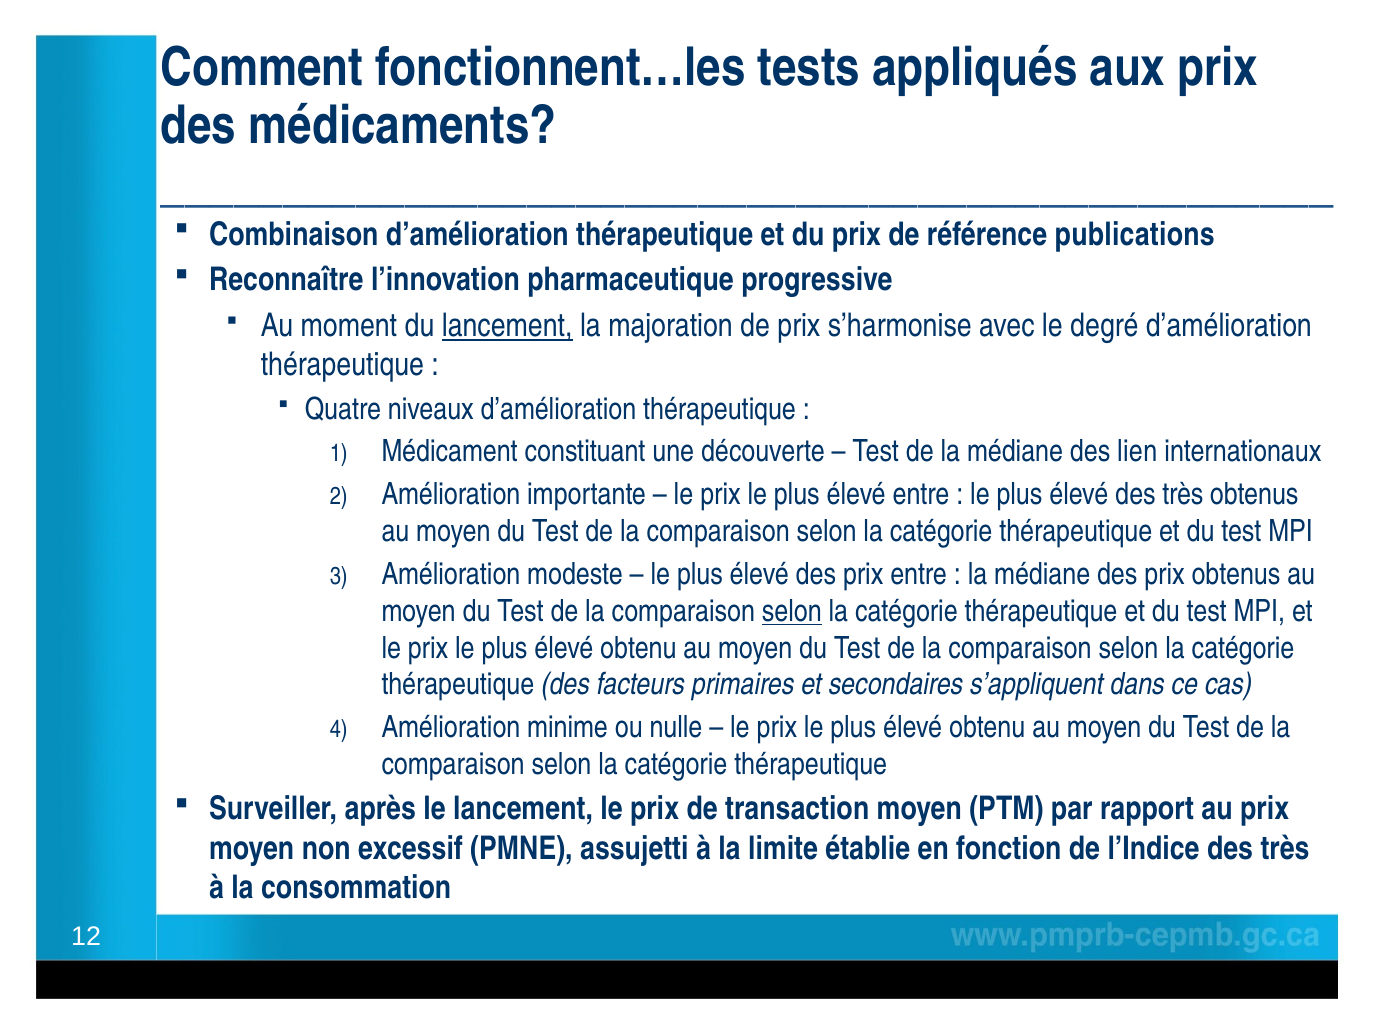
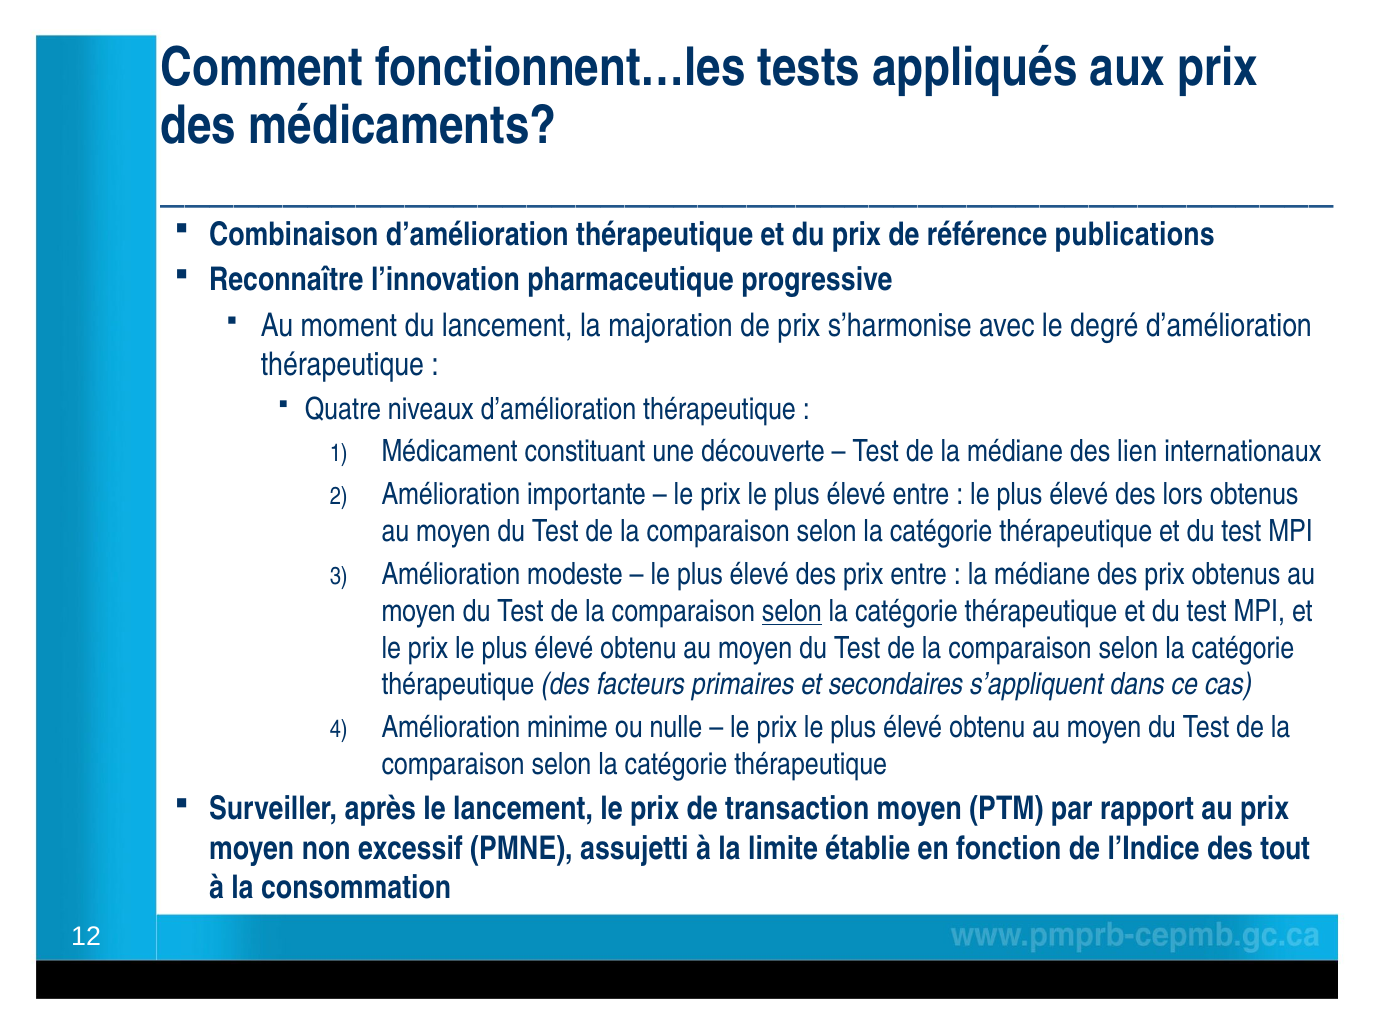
lancement underline: present -> none (507, 326)
élevé des très: très -> lors (1183, 494)
l’Indice des très: très -> tout (1285, 848)
